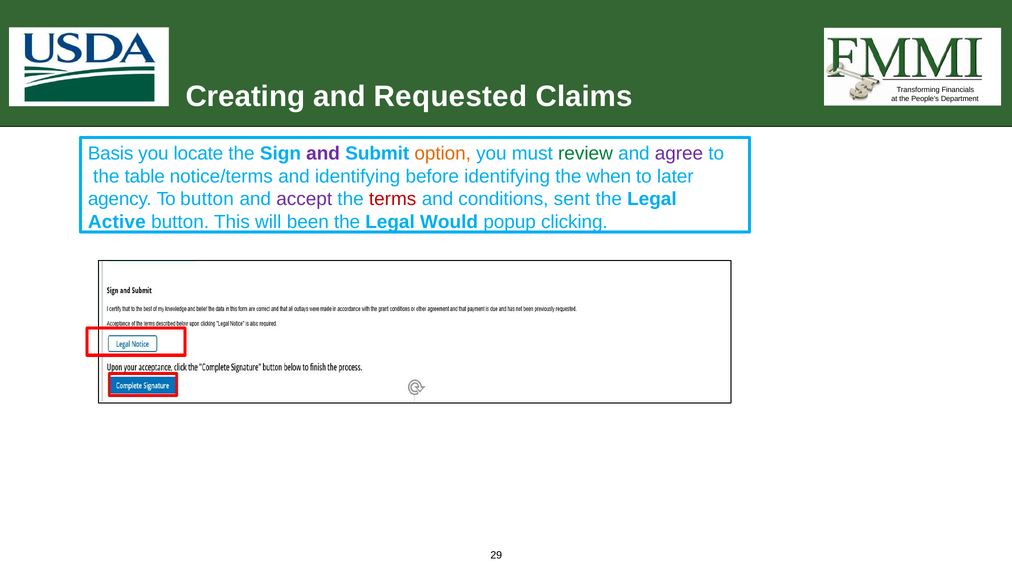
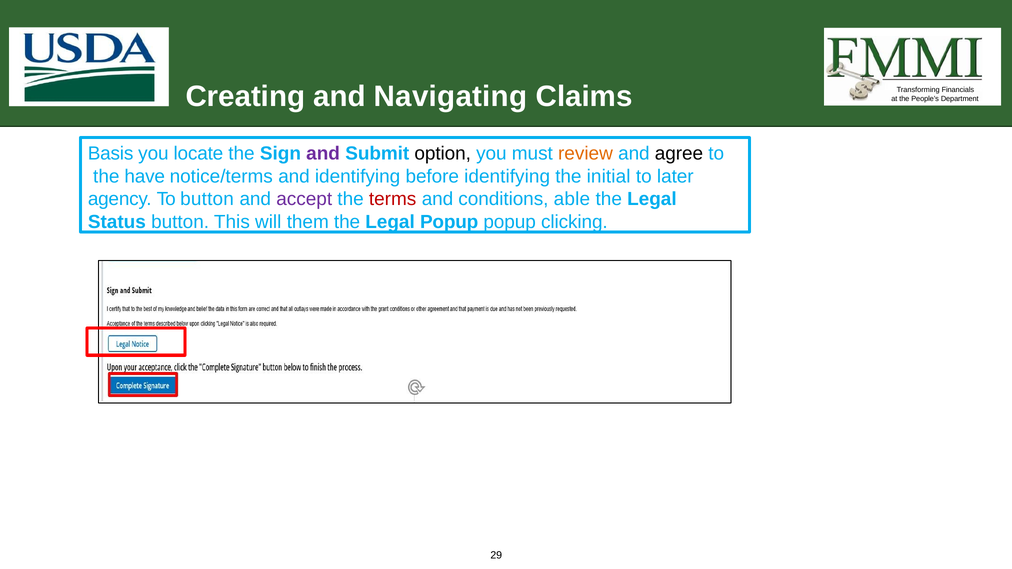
Requested: Requested -> Navigating (450, 96)
option colour: orange -> black (443, 154)
review colour: green -> orange (585, 154)
agree colour: purple -> black (679, 154)
table: table -> have (145, 176)
when: when -> initial (609, 176)
sent: sent -> able (572, 199)
Active: Active -> Status (117, 222)
been: been -> them (308, 222)
Legal Would: Would -> Popup (449, 222)
